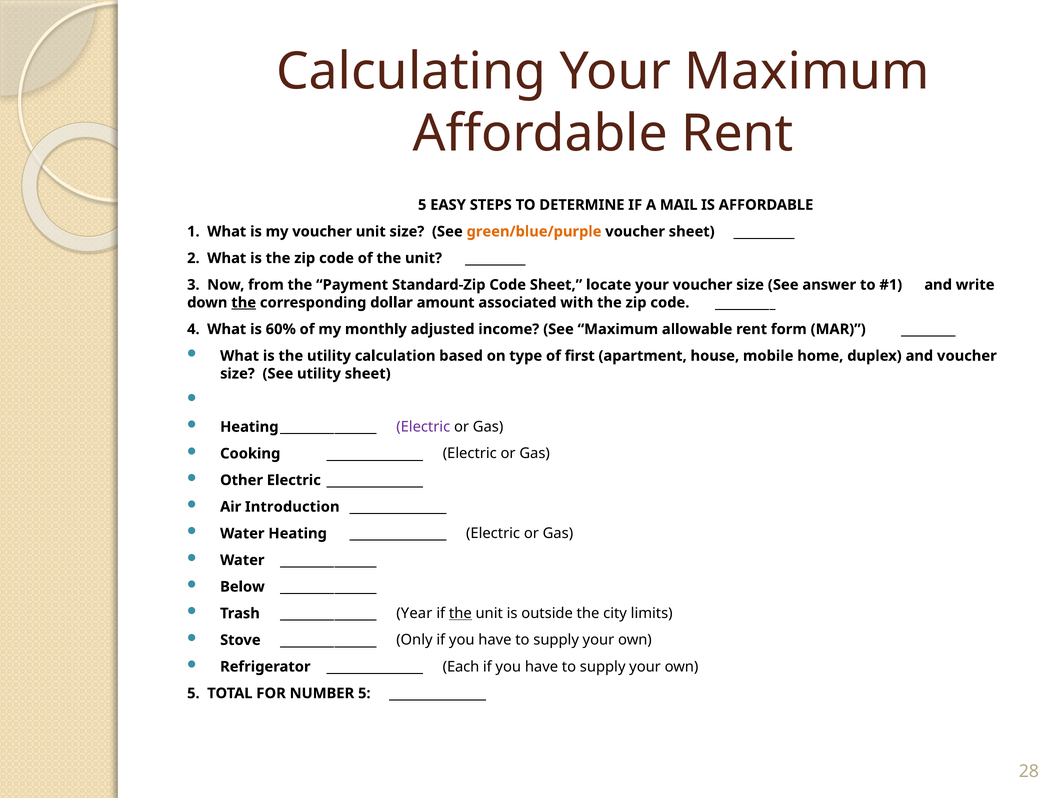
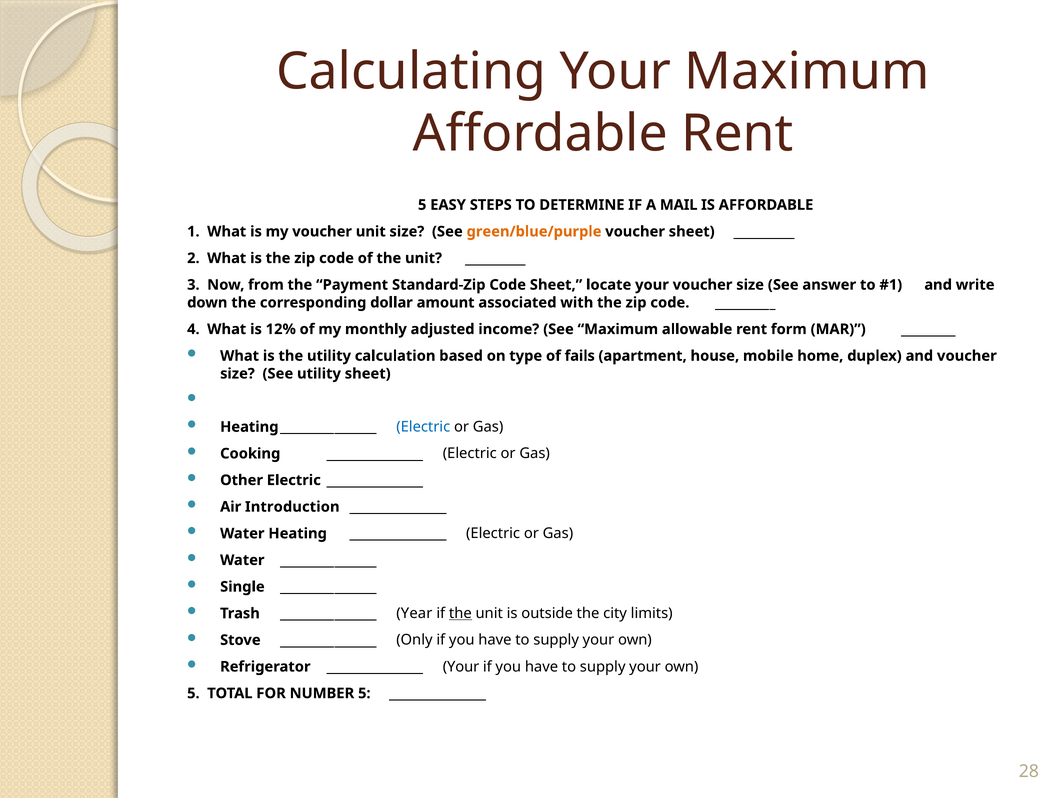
the underline: present -> none (244, 303)
60%: 60% -> 12% (281, 329)
first: first -> fails (580, 356)
Electric colour: purple -> blue (423, 427)
Below: Below -> Single (242, 587)
Each: Each -> Your (461, 667)
